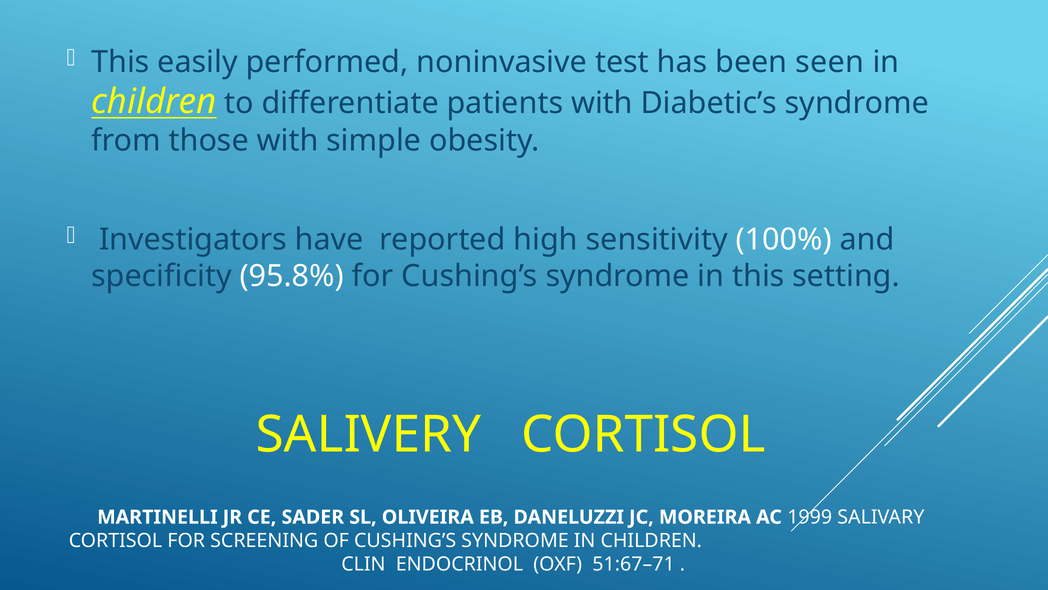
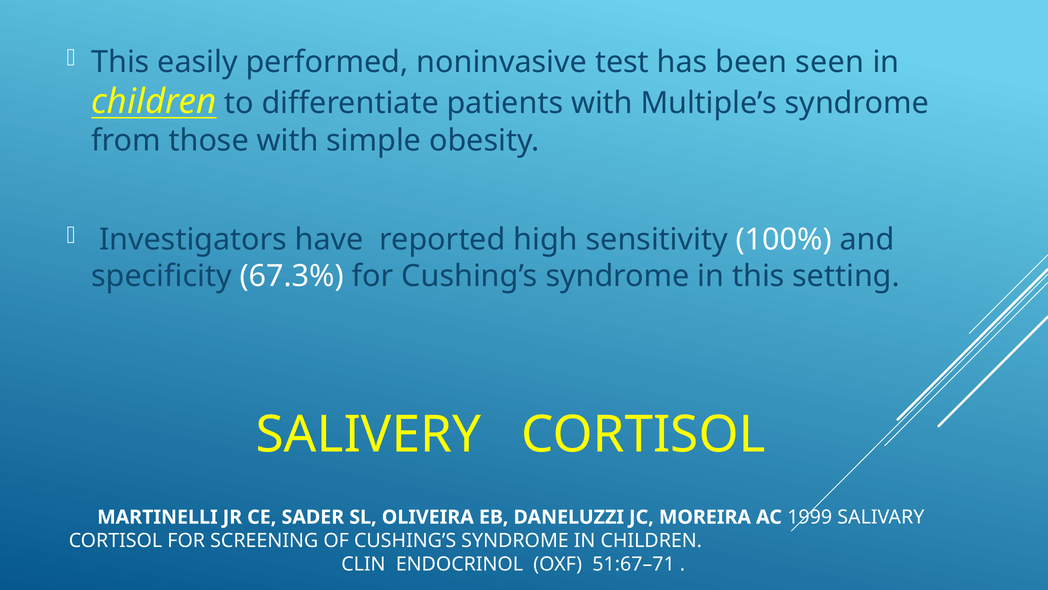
Diabetic’s: Diabetic’s -> Multiple’s (709, 103)
95.8%: 95.8% -> 67.3% (292, 276)
